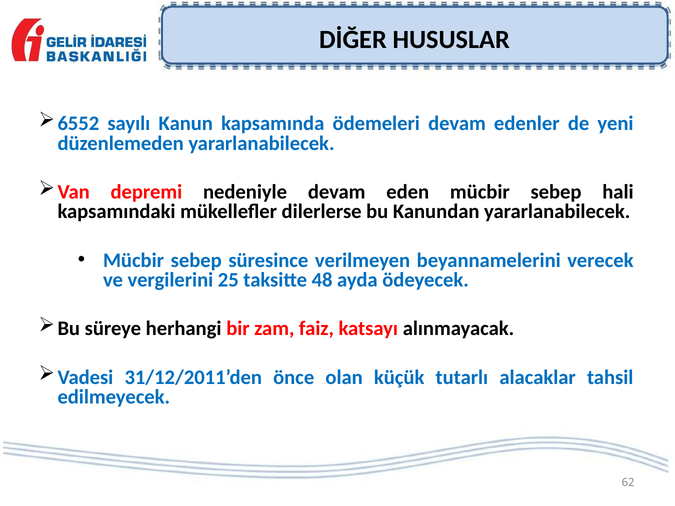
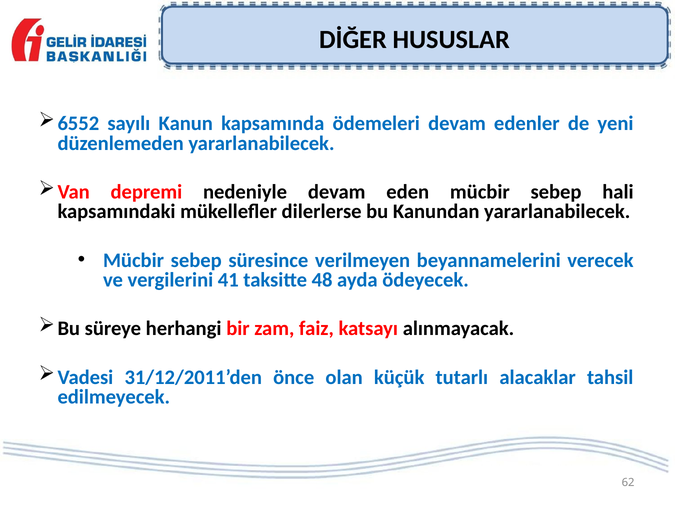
25: 25 -> 41 (228, 280)
